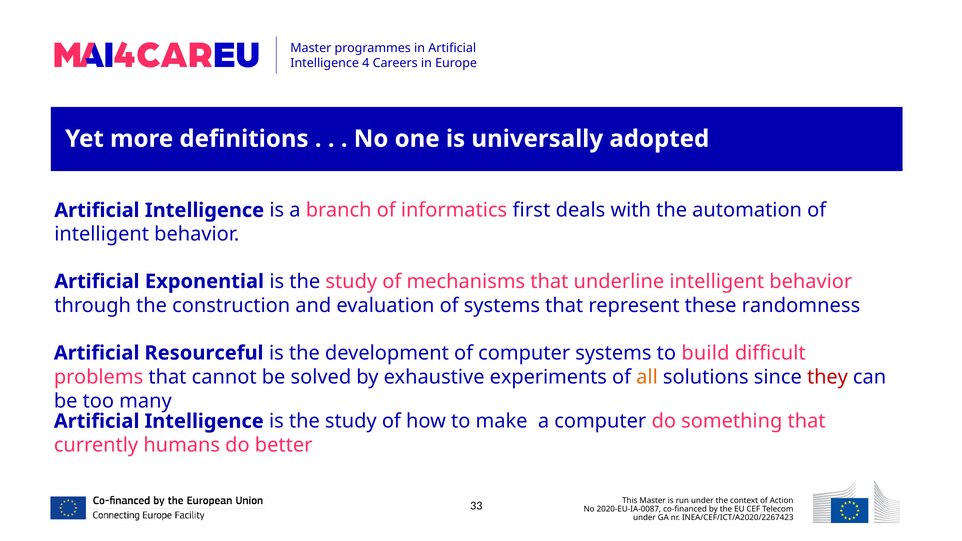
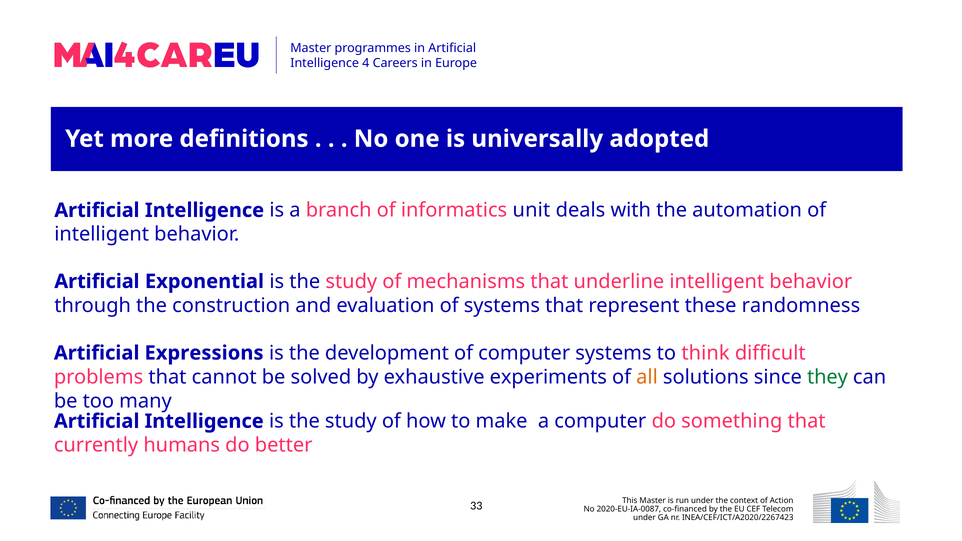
first: first -> unit (531, 210)
Resourceful: Resourceful -> Expressions (204, 353)
build: build -> think (706, 353)
they colour: red -> green (827, 377)
